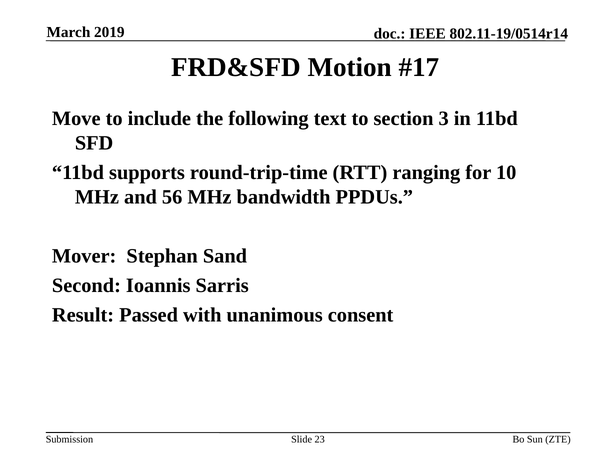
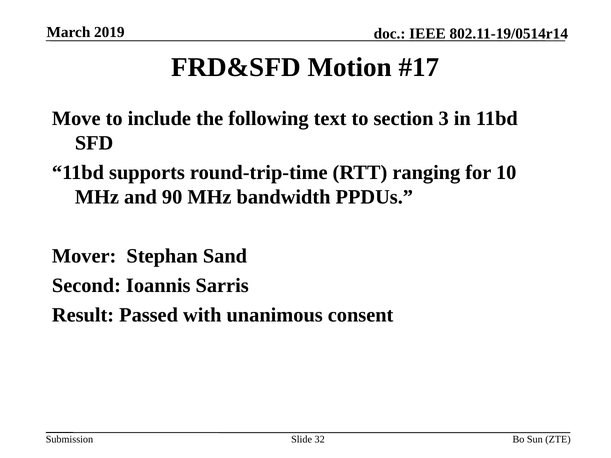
56: 56 -> 90 (172, 197)
23: 23 -> 32 (320, 439)
